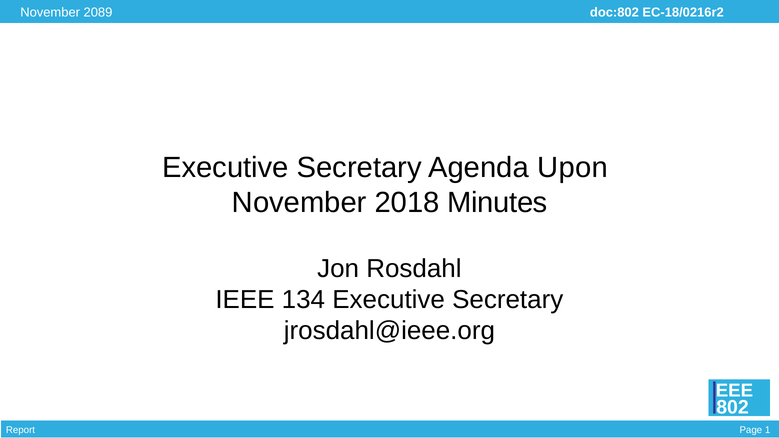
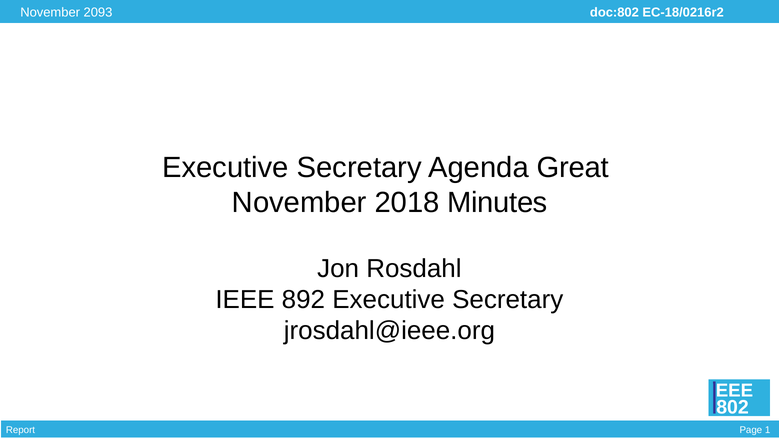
2089: 2089 -> 2093 (98, 12)
Upon: Upon -> Great (573, 168)
134: 134 -> 892 (303, 300)
